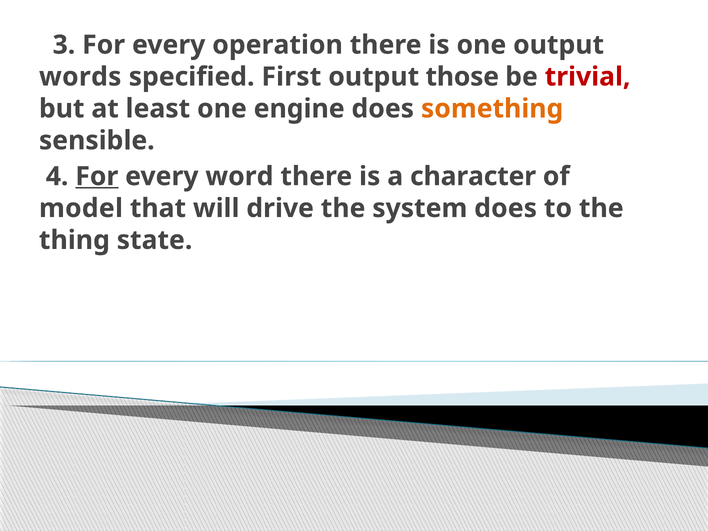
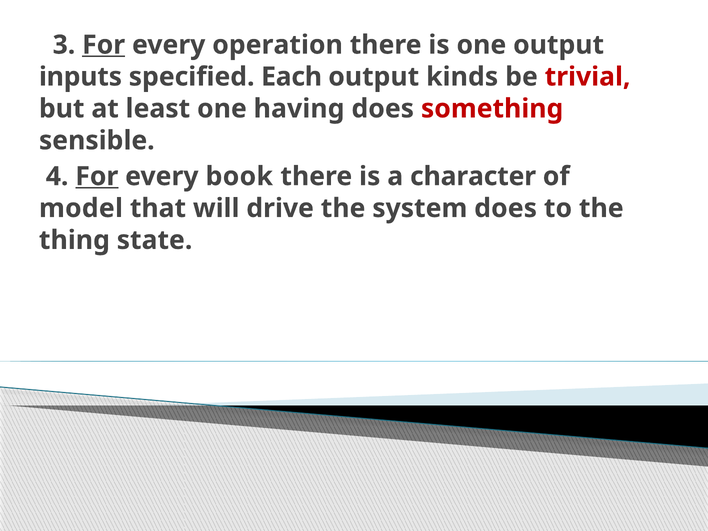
For underline: none -> present (104, 45)
words: words -> inputs (80, 77)
First: First -> Each (292, 77)
those: those -> kinds (462, 77)
engine: engine -> having (299, 109)
something colour: orange -> red (492, 109)
word: word -> book (239, 176)
